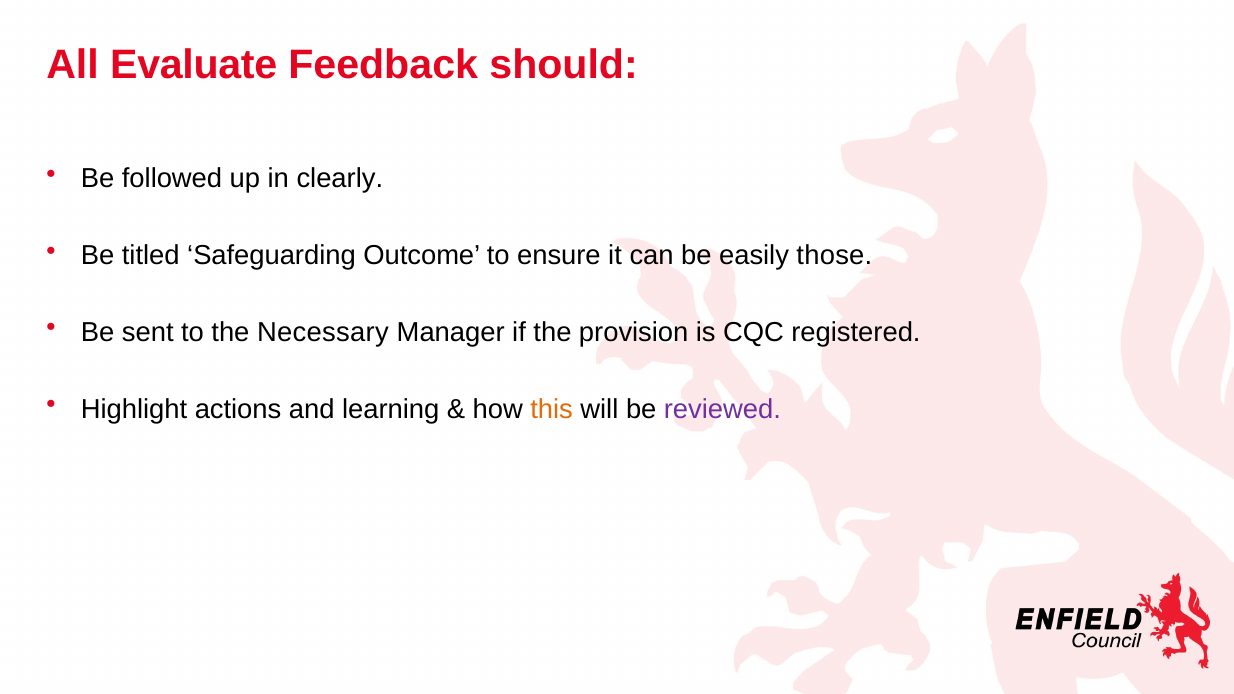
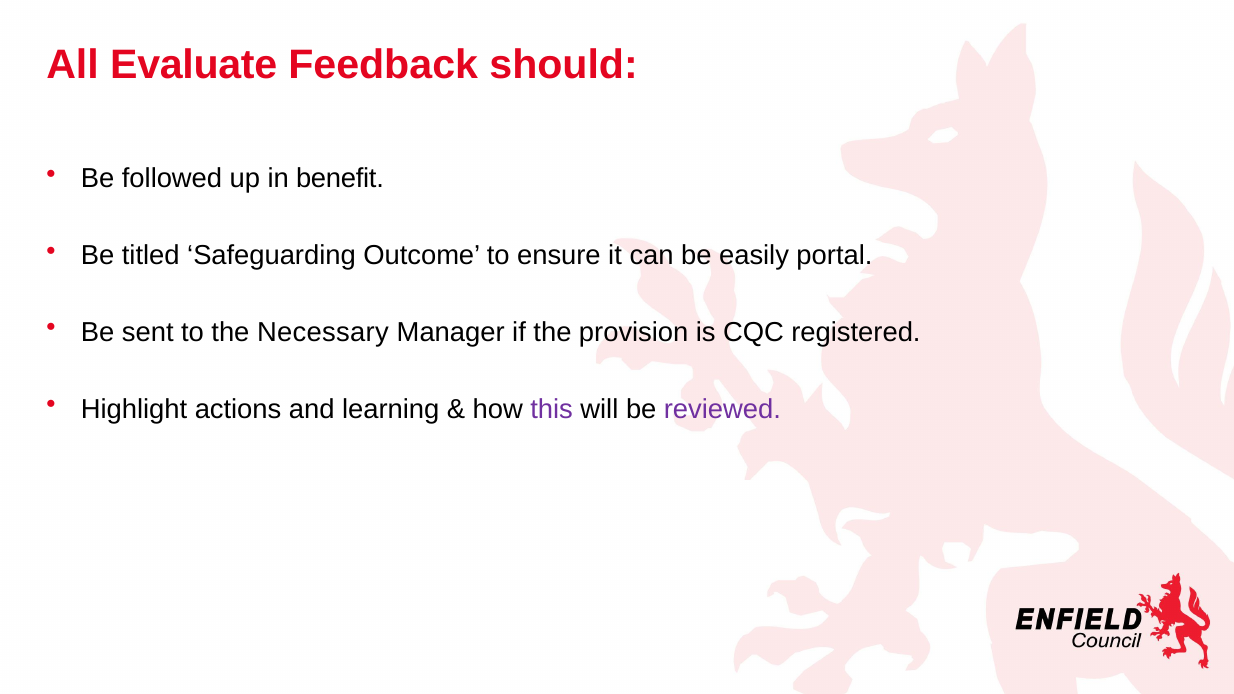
clearly: clearly -> benefit (340, 179)
those: those -> portal (835, 256)
this colour: orange -> purple (552, 409)
